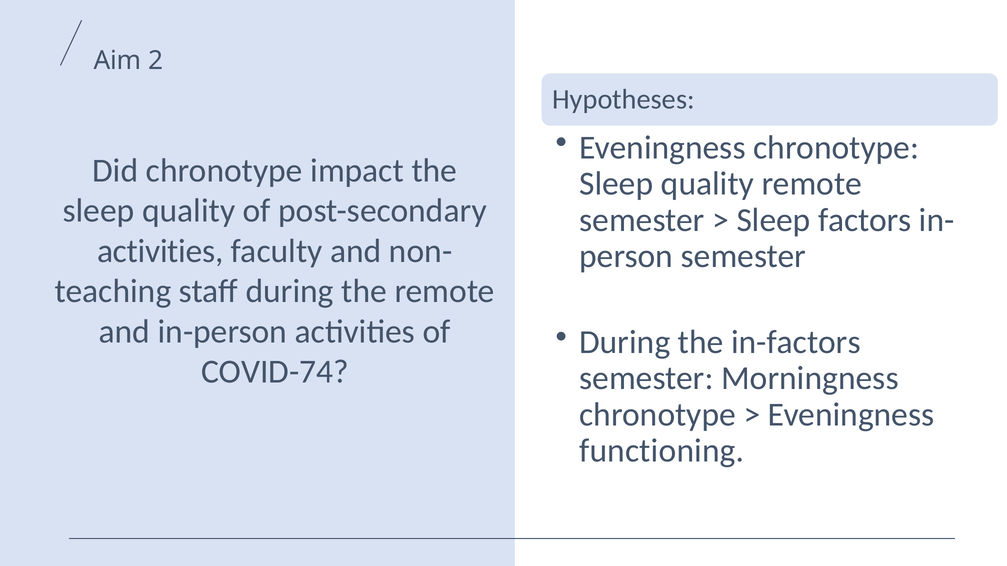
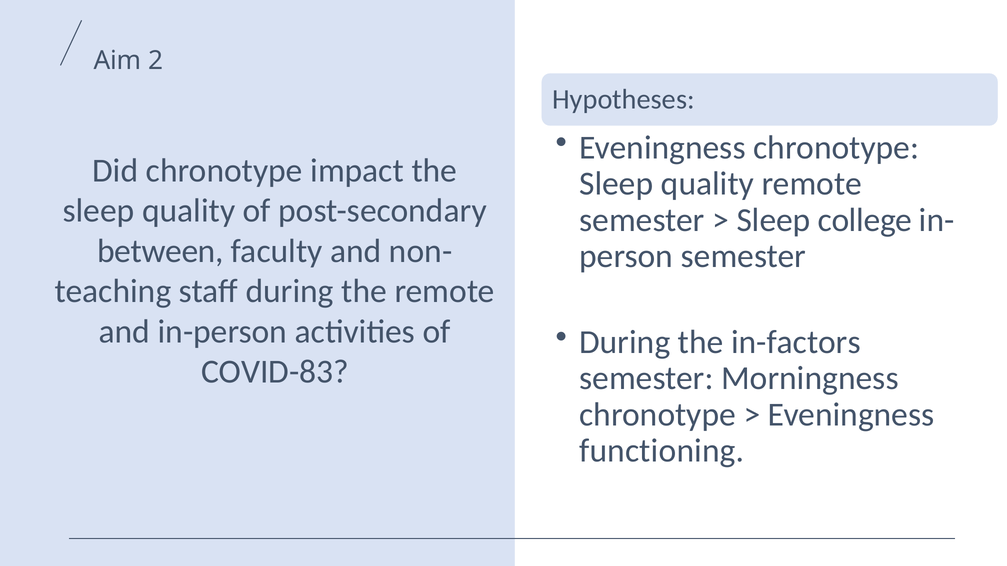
factors: factors -> college (865, 220)
activities: activities -> between (160, 251)
COVID-74: COVID-74 -> COVID-83 (275, 372)
